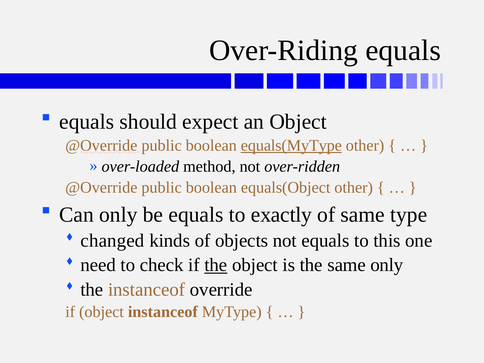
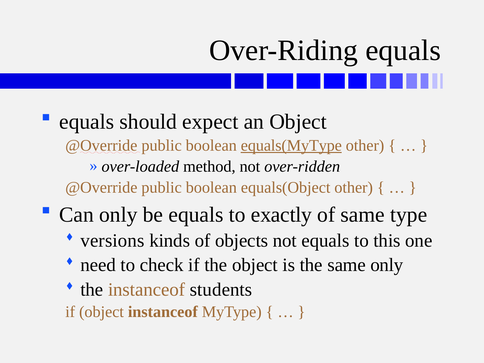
changed: changed -> versions (112, 241)
the underline: present -> none (216, 265)
override: override -> students (221, 290)
